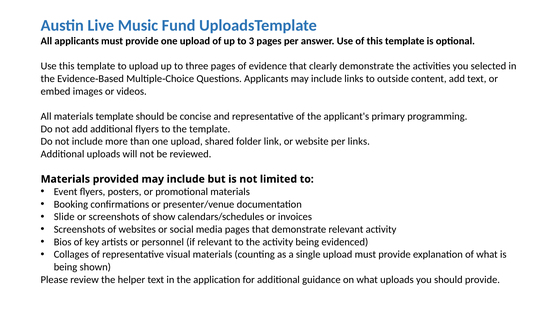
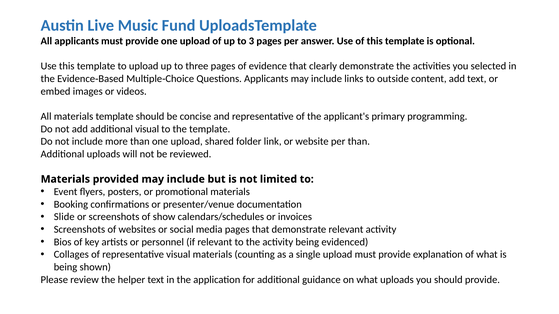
additional flyers: flyers -> visual (147, 129)
per links: links -> than (359, 142)
